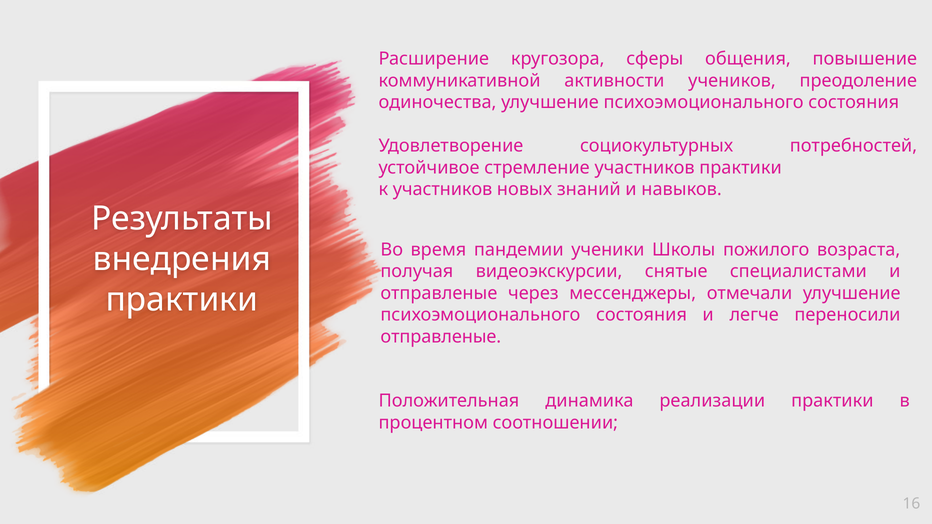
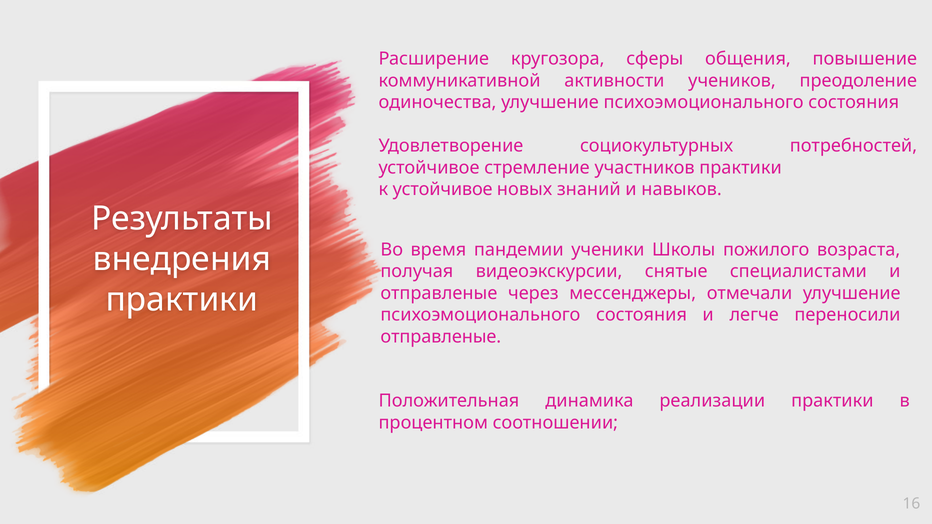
к участников: участников -> устойчивое (443, 189)
